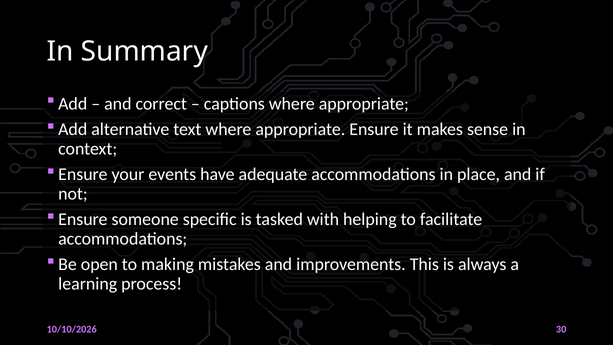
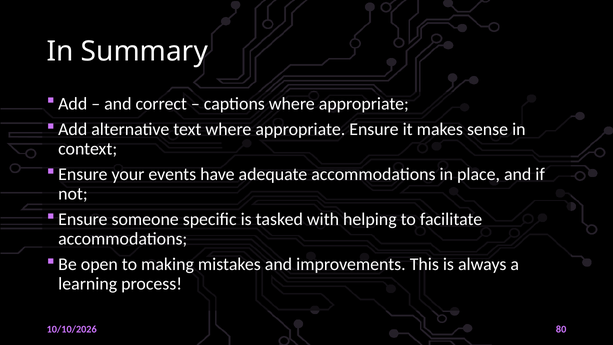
30: 30 -> 80 (561, 329)
